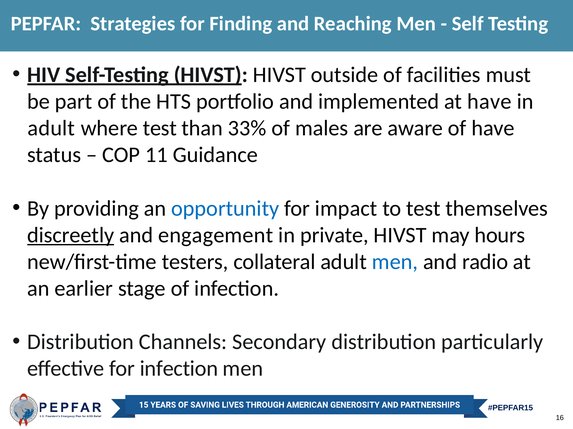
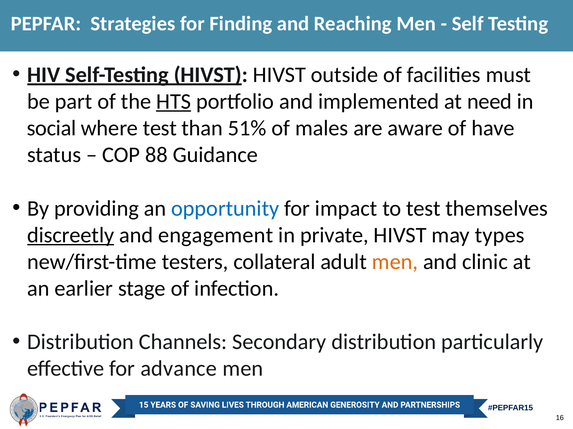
HTS underline: none -> present (174, 102)
at have: have -> need (490, 102)
adult: adult -> social (52, 128)
33%: 33% -> 51% (247, 128)
11: 11 -> 88 (156, 155)
hours: hours -> types (500, 235)
men colour: blue -> orange (395, 262)
radio: radio -> clinic (485, 262)
for infection: infection -> advance (179, 369)
